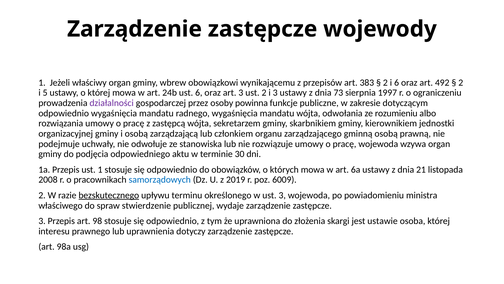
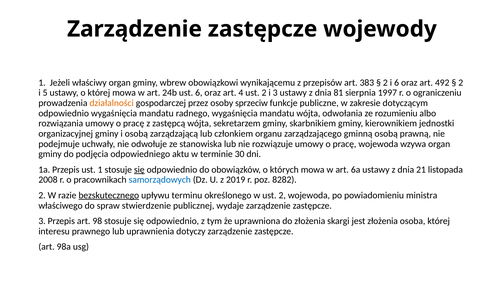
art 3: 3 -> 4 (241, 93)
73: 73 -> 81 (338, 93)
działalności colour: purple -> orange (112, 103)
powinna: powinna -> sprzeciw (252, 103)
się underline: none -> present (139, 169)
6009: 6009 -> 8282 (284, 180)
w ust 3: 3 -> 2 (282, 195)
jest ustawie: ustawie -> złożenia (383, 221)
